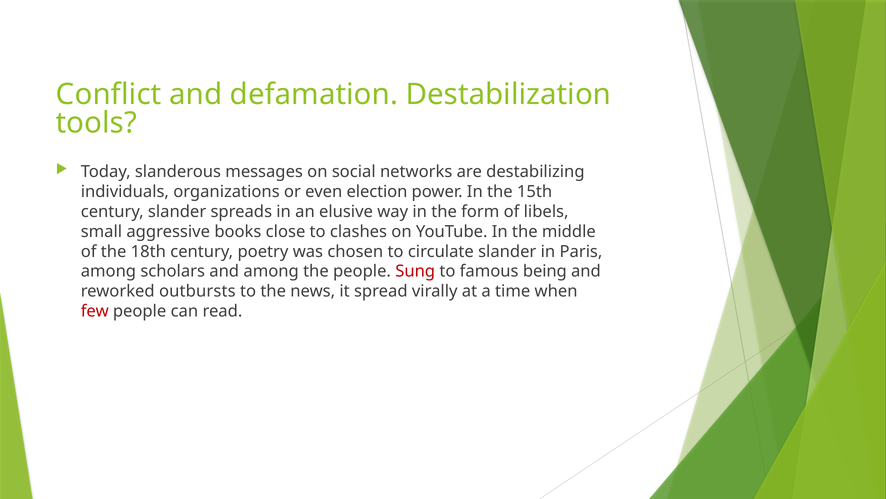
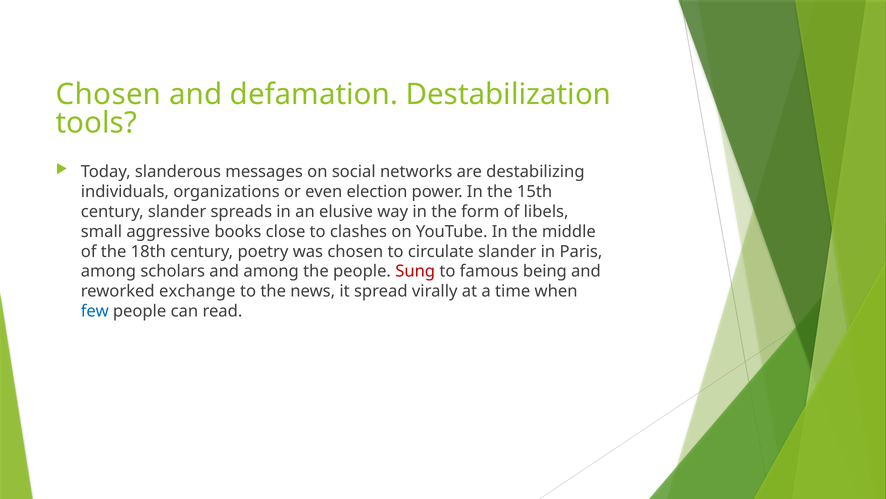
Conflict: Conflict -> Chosen (109, 95)
outbursts: outbursts -> exchange (197, 291)
few colour: red -> blue (95, 311)
